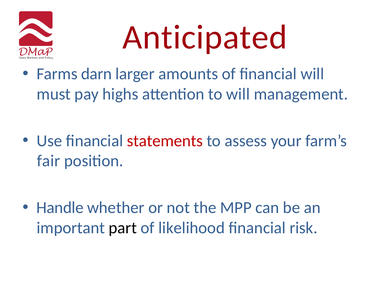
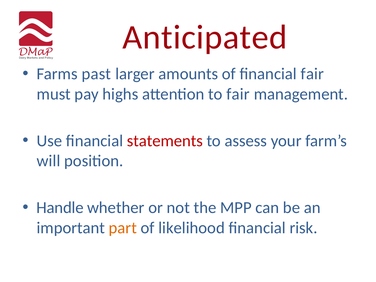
darn: darn -> past (96, 74)
financial will: will -> fair (312, 74)
to will: will -> fair (238, 94)
fair: fair -> will (48, 161)
part colour: black -> orange (123, 228)
